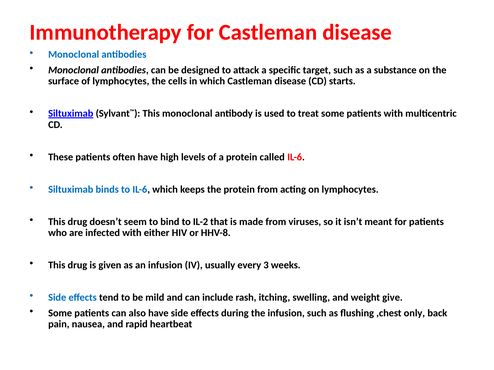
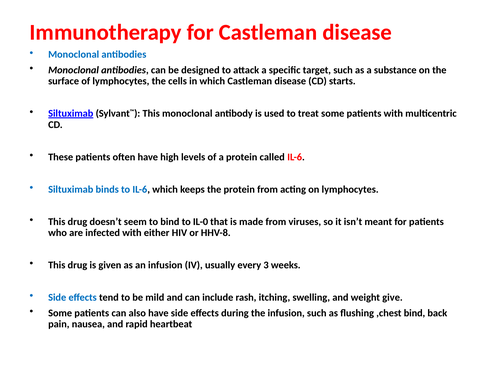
IL-2: IL-2 -> IL-0 (201, 222)
,chest only: only -> bind (414, 313)
